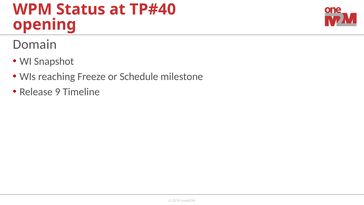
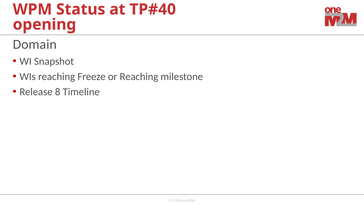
or Schedule: Schedule -> Reaching (139, 76)
9: 9 -> 8 (58, 92)
